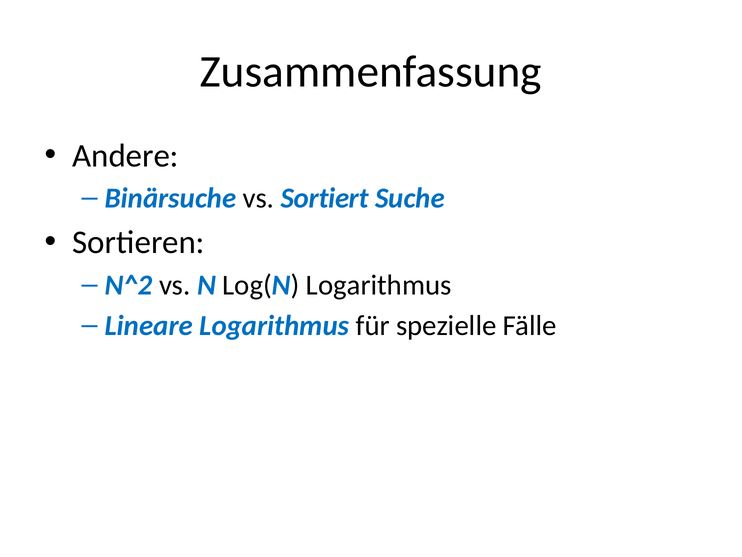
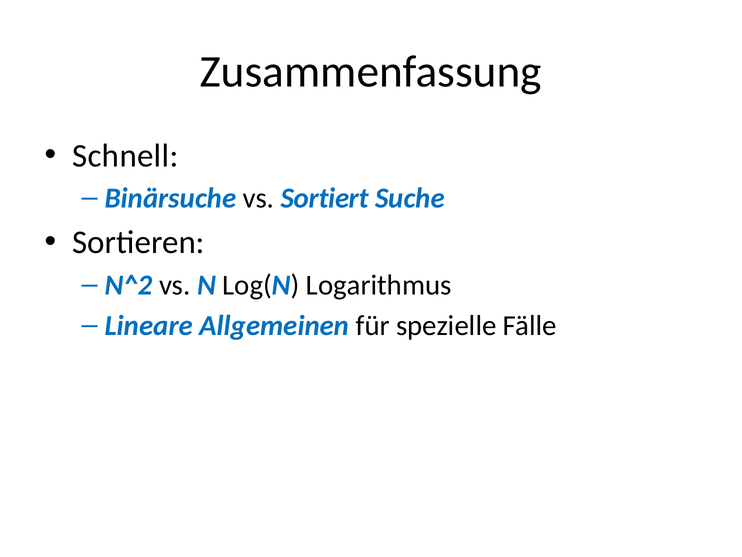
Andere: Andere -> Schnell (125, 156)
Lineare Logarithmus: Logarithmus -> Allgemeinen (274, 325)
